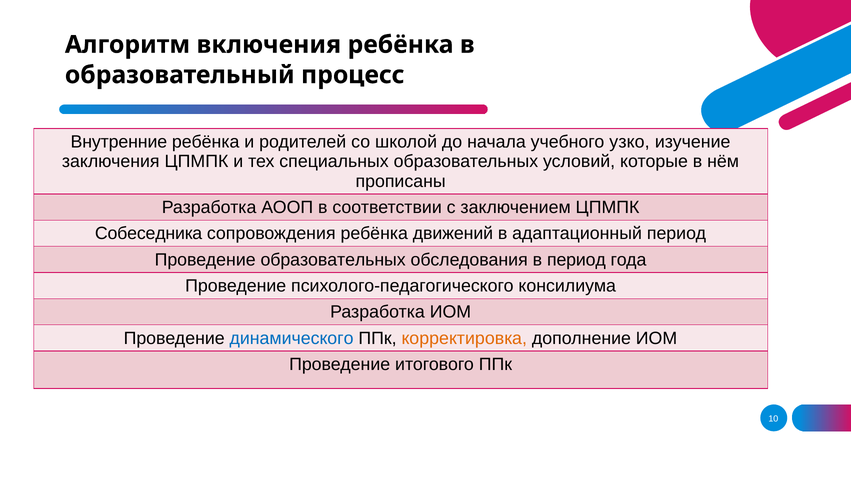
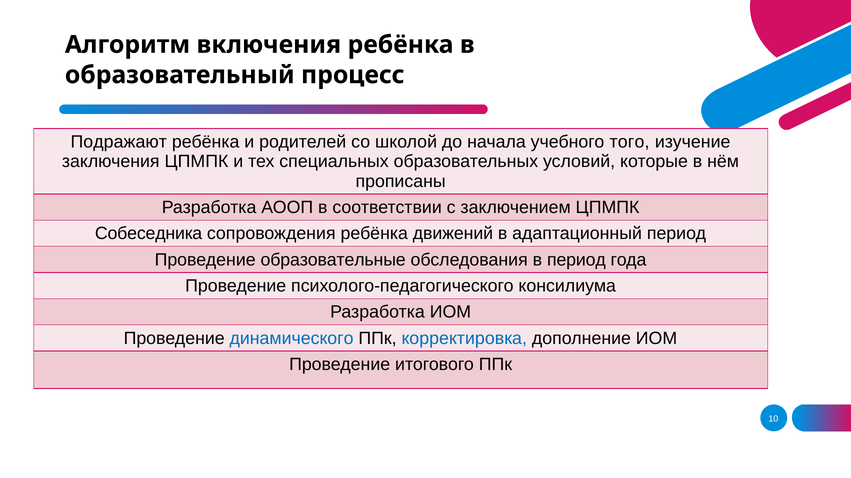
Внутренние: Внутренние -> Подражают (119, 142)
узко: узко -> того (629, 142)
Проведение образовательных: образовательных -> образовательные (333, 260)
корректировка colour: orange -> blue (464, 339)
